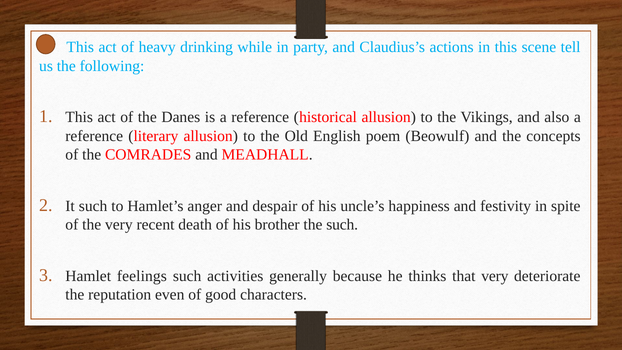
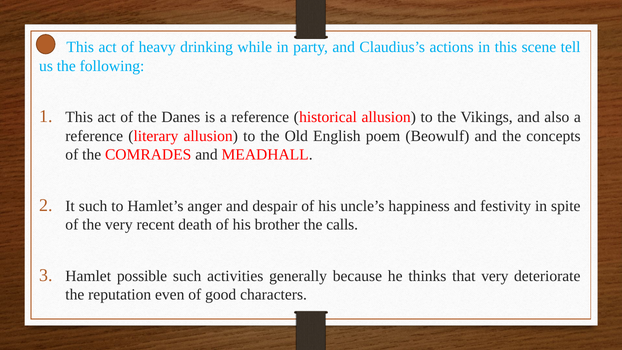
the such: such -> calls (342, 224)
feelings: feelings -> possible (142, 276)
